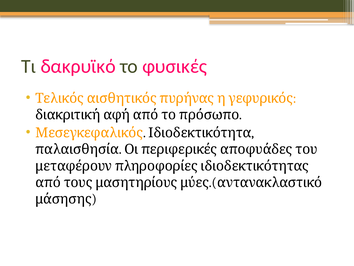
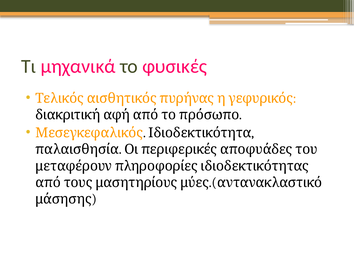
δακρυϊκό: δακρυϊκό -> μηχανικά (78, 66)
